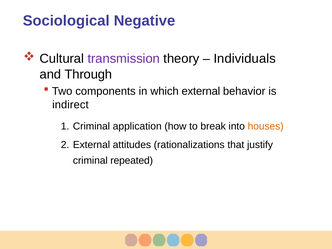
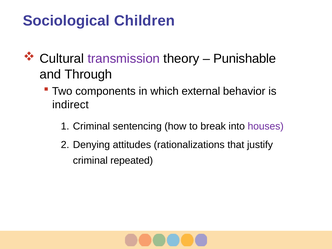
Negative: Negative -> Children (144, 21)
Individuals: Individuals -> Punishable (245, 59)
application: application -> sentencing (137, 126)
houses colour: orange -> purple (266, 126)
External: External -> Denying (91, 145)
